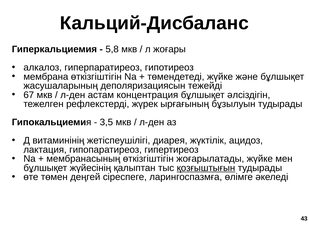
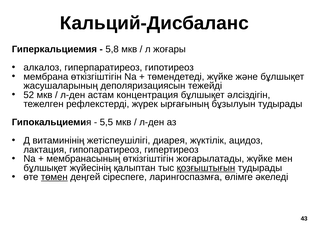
67: 67 -> 52 (29, 95)
3,5: 3,5 -> 5,5 (106, 123)
төмен underline: none -> present (54, 178)
